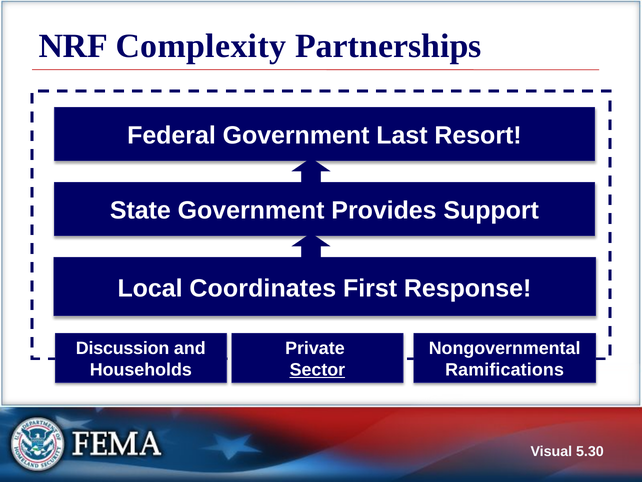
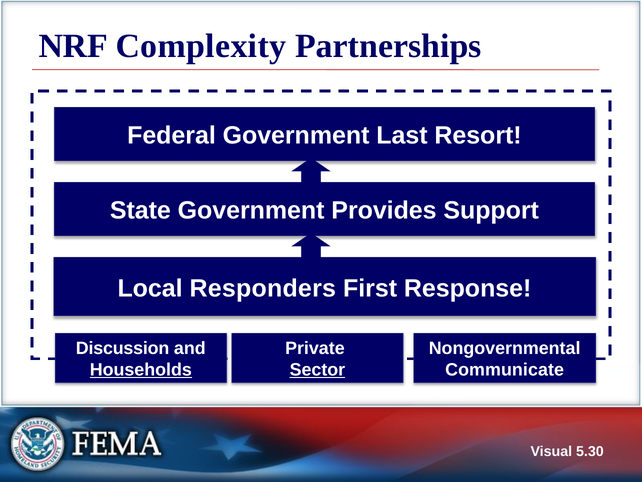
Coordinates: Coordinates -> Responders (263, 288)
Households underline: none -> present (141, 370)
Ramifications: Ramifications -> Communicate (505, 370)
